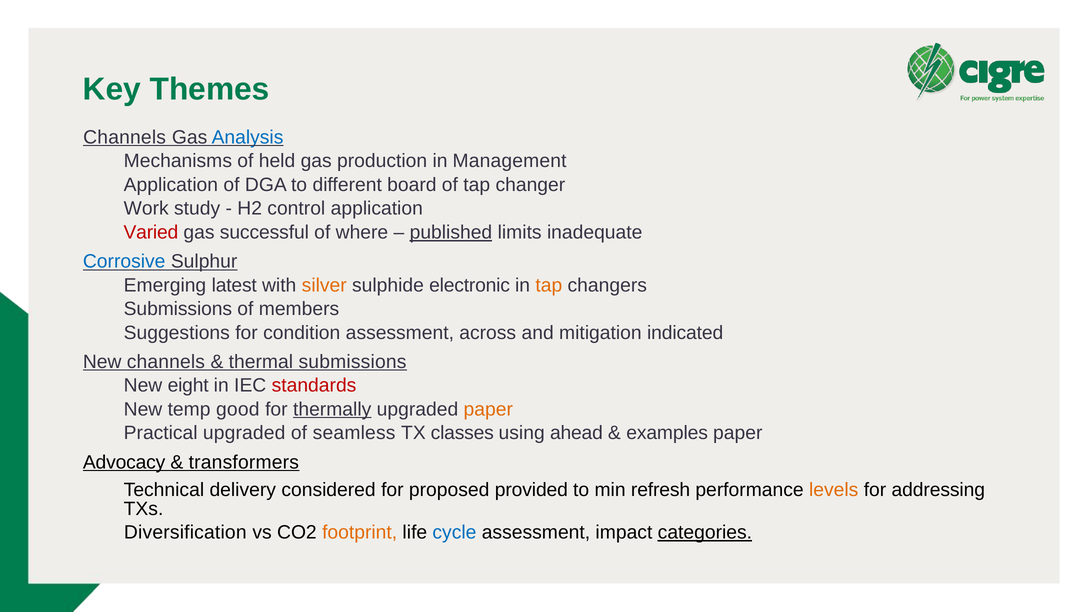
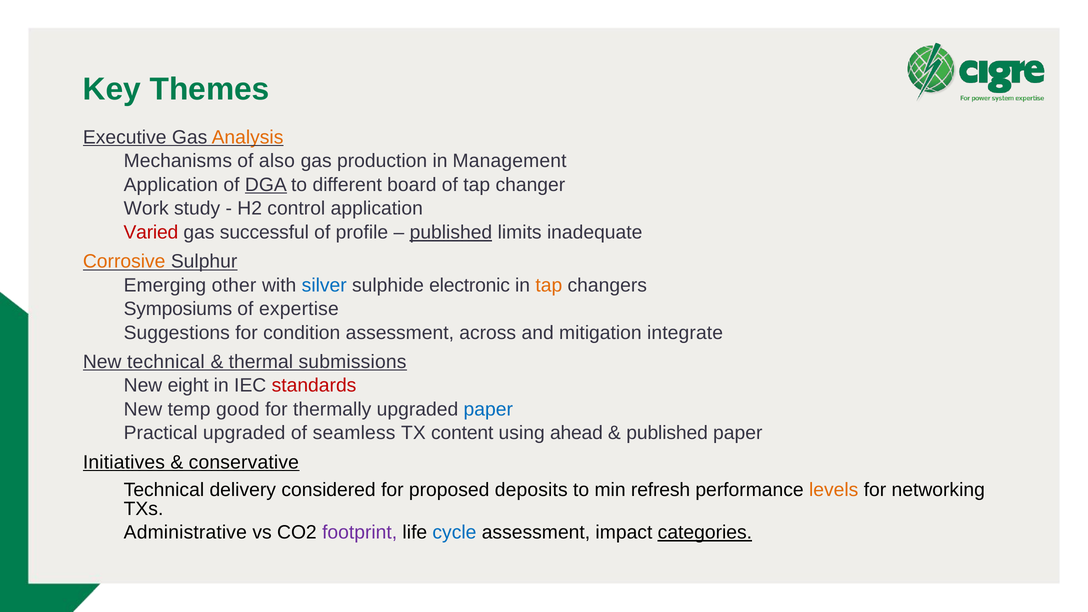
Channels: Channels -> Executive (125, 137)
Analysis colour: blue -> orange (248, 137)
held: held -> also (277, 161)
DGA underline: none -> present (266, 185)
where: where -> profile (362, 232)
Corrosive colour: blue -> orange (124, 261)
latest: latest -> other (234, 285)
silver colour: orange -> blue (324, 285)
Submissions: Submissions -> Symposiums (178, 309)
members: members -> expertise (299, 309)
indicated: indicated -> integrate (685, 333)
New channels: channels -> technical (166, 362)
thermally underline: present -> none (332, 409)
paper colour: orange -> blue (488, 409)
classes: classes -> content (462, 433)
examples: examples -> published (667, 433)
Advocacy: Advocacy -> Initiatives (124, 462)
transformers: transformers -> conservative (244, 462)
provided: provided -> deposits (531, 490)
addressing: addressing -> networking (938, 490)
Diversification: Diversification -> Administrative (185, 532)
footprint colour: orange -> purple (360, 532)
